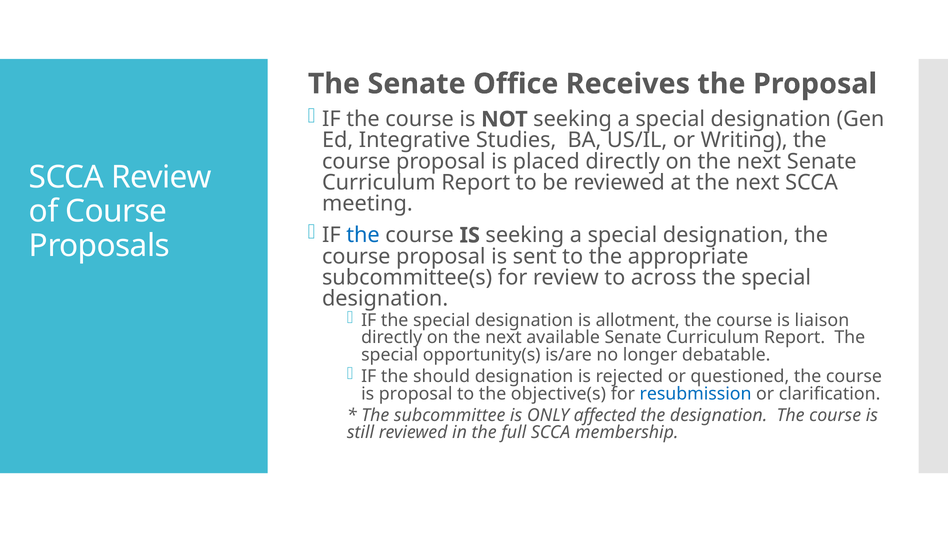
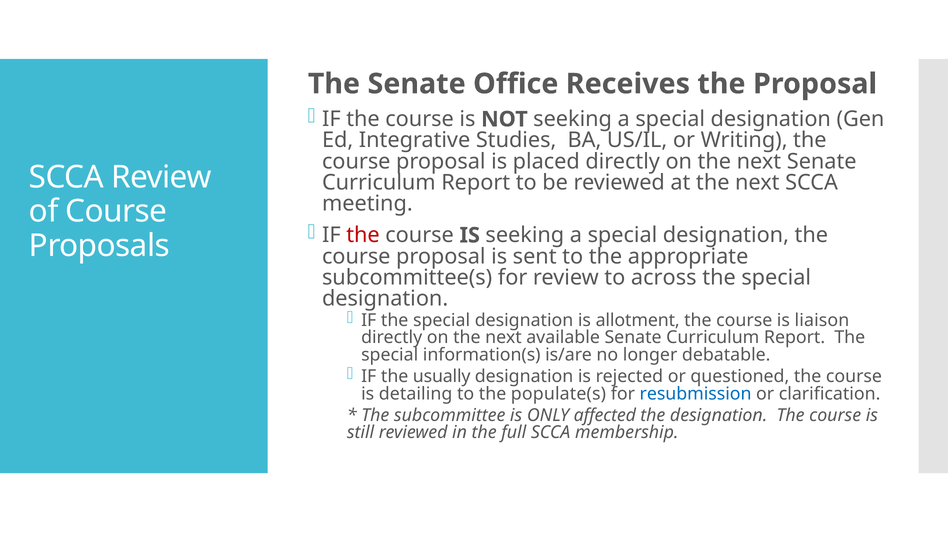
the colour: blue -> red (363, 235)
opportunity(s: opportunity(s -> information(s (482, 355)
should: should -> usually (442, 377)
is proposal: proposal -> detailing (416, 394)
objective(s: objective(s -> populate(s (558, 394)
